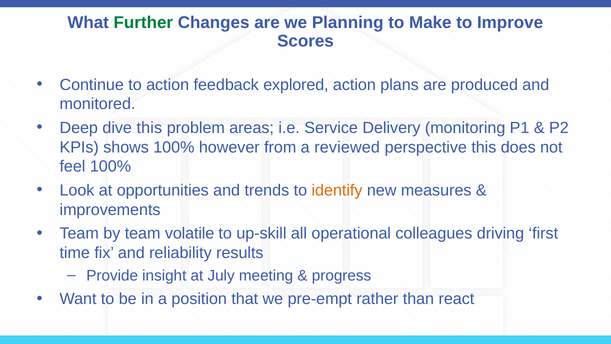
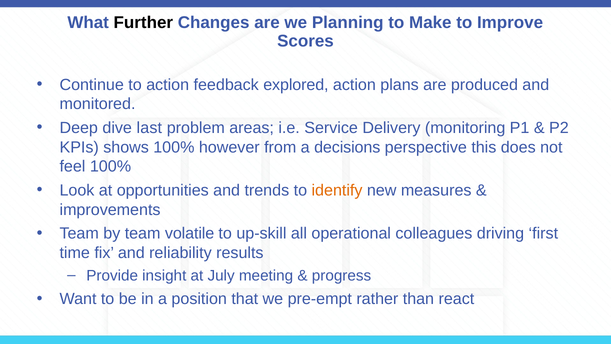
Further colour: green -> black (143, 23)
dive this: this -> last (149, 128)
reviewed: reviewed -> decisions (347, 147)
